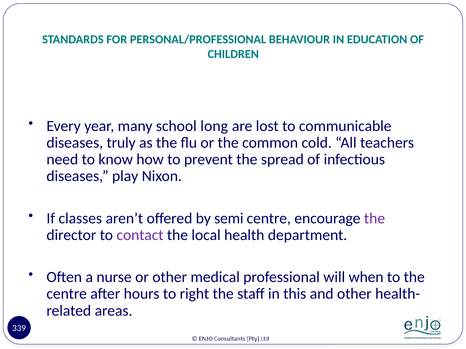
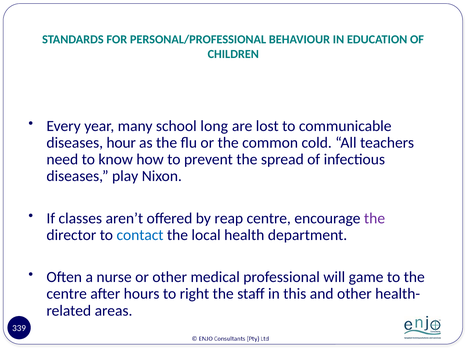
truly: truly -> hour (121, 143)
semi: semi -> reap (229, 219)
contact colour: purple -> blue (140, 235)
when: when -> game (366, 277)
